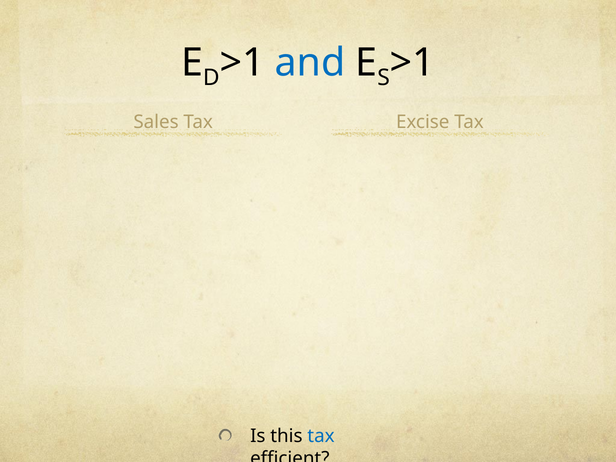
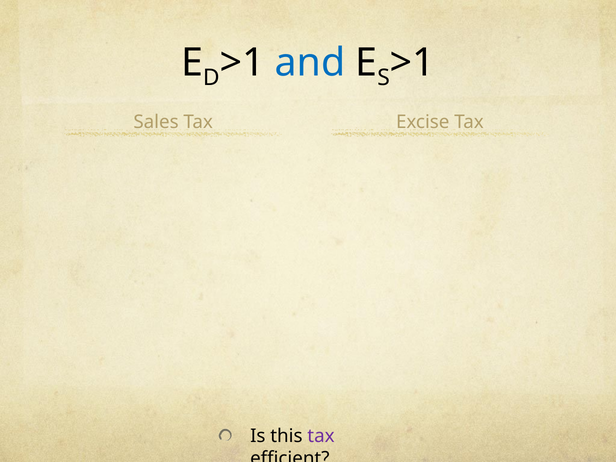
tax colour: blue -> purple (321, 436)
